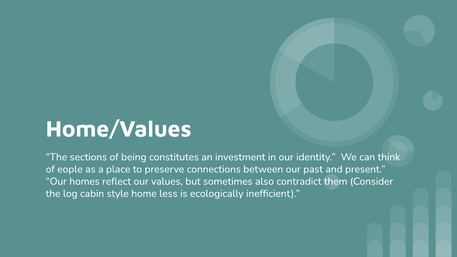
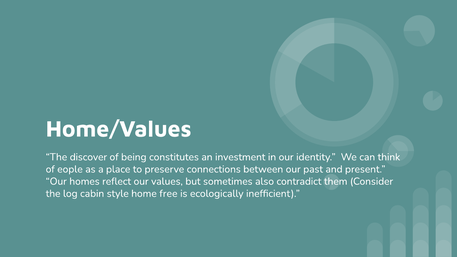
sections: sections -> discover (88, 157)
less: less -> free (168, 194)
